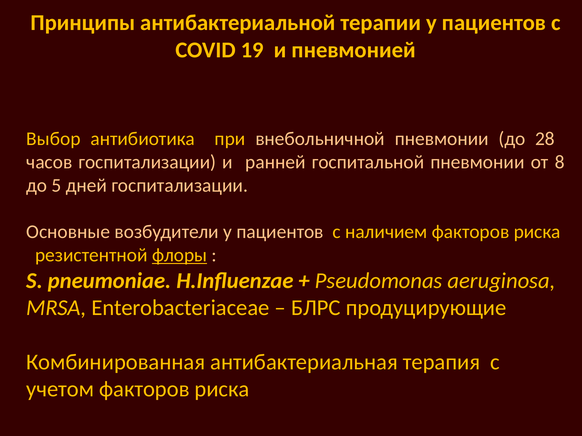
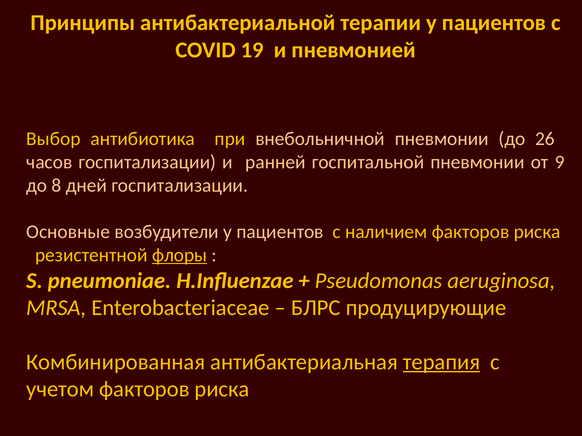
28: 28 -> 26 (545, 139)
8: 8 -> 9 (560, 162)
5: 5 -> 8 (56, 186)
терапия underline: none -> present (441, 362)
